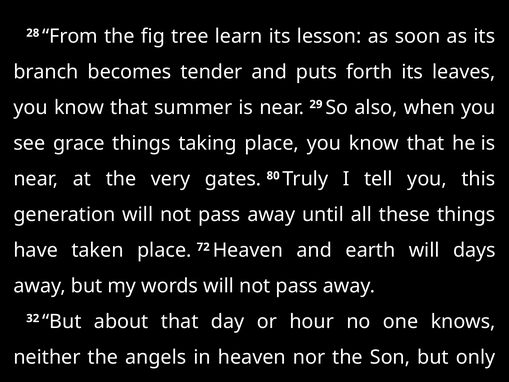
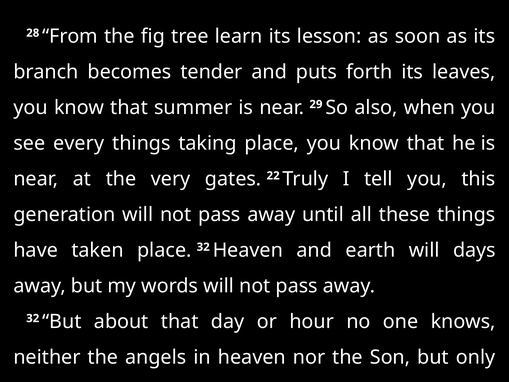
grace: grace -> every (79, 143)
80: 80 -> 22 (273, 176)
place 72: 72 -> 32 (203, 247)
